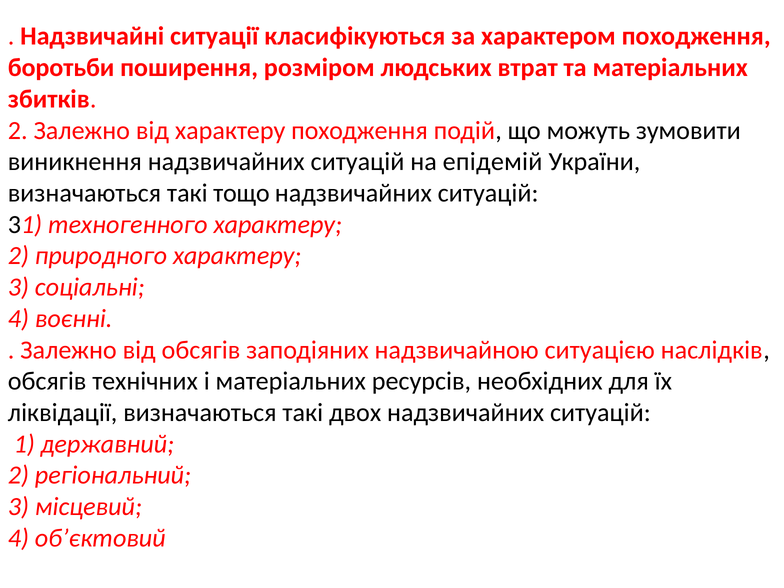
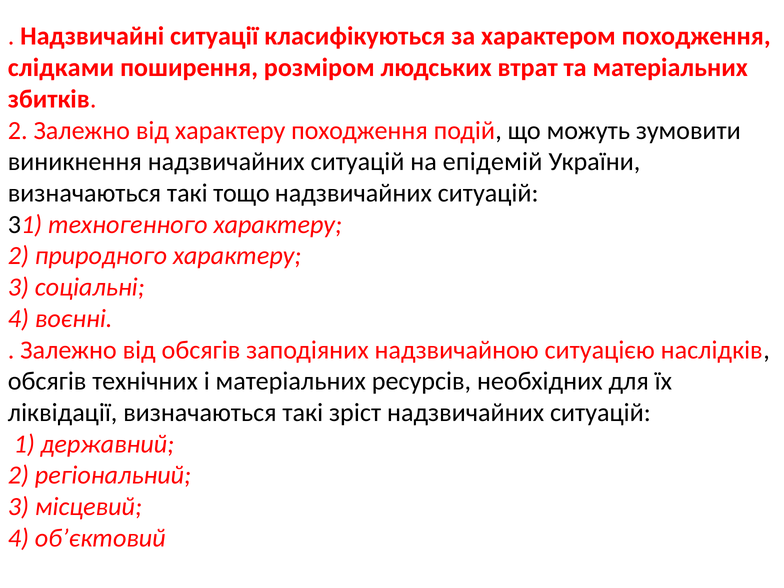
боротьби: боротьби -> слідками (61, 68)
двох: двох -> зріст (355, 413)
